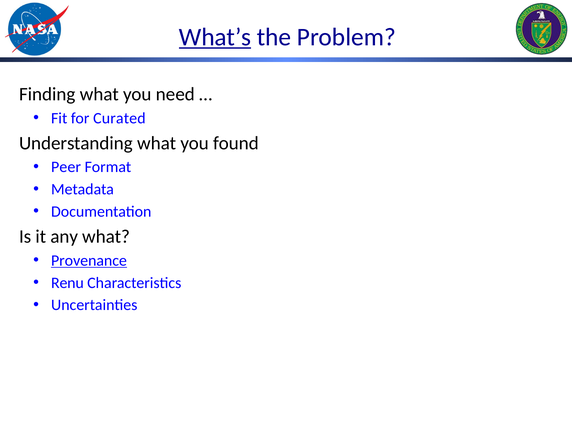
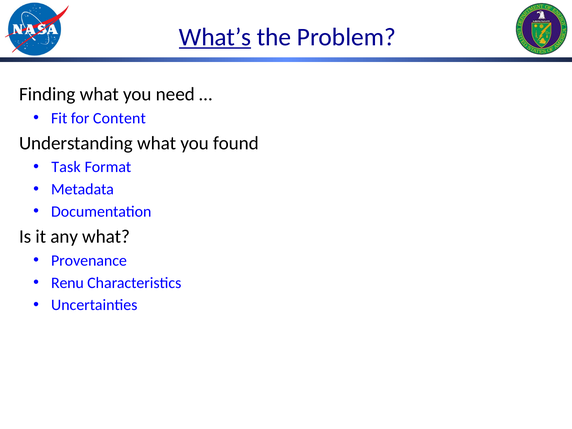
Curated: Curated -> Content (119, 118)
Peer: Peer -> Task (66, 167)
Provenance underline: present -> none (89, 261)
